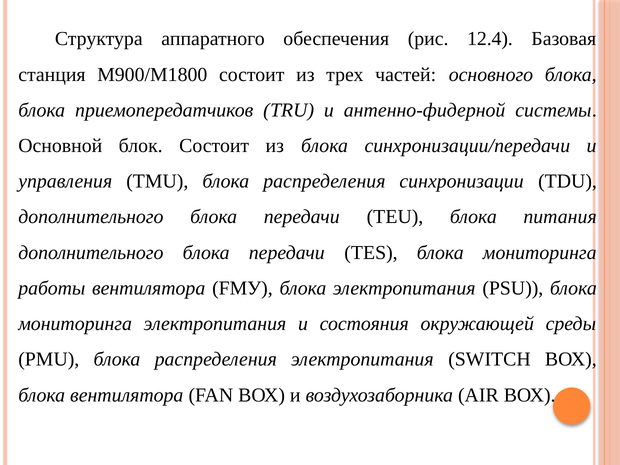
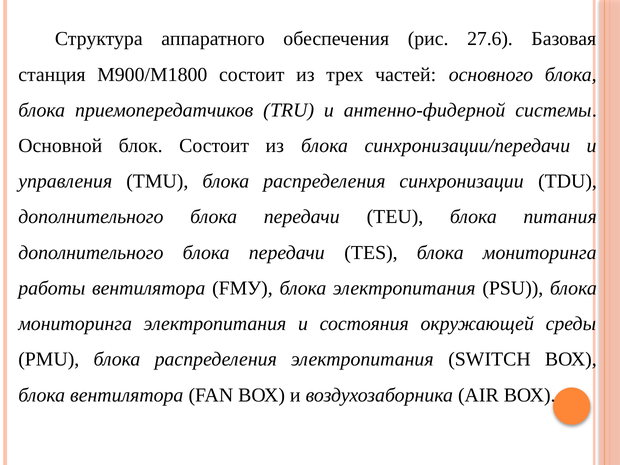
12.4: 12.4 -> 27.6 (490, 39)
